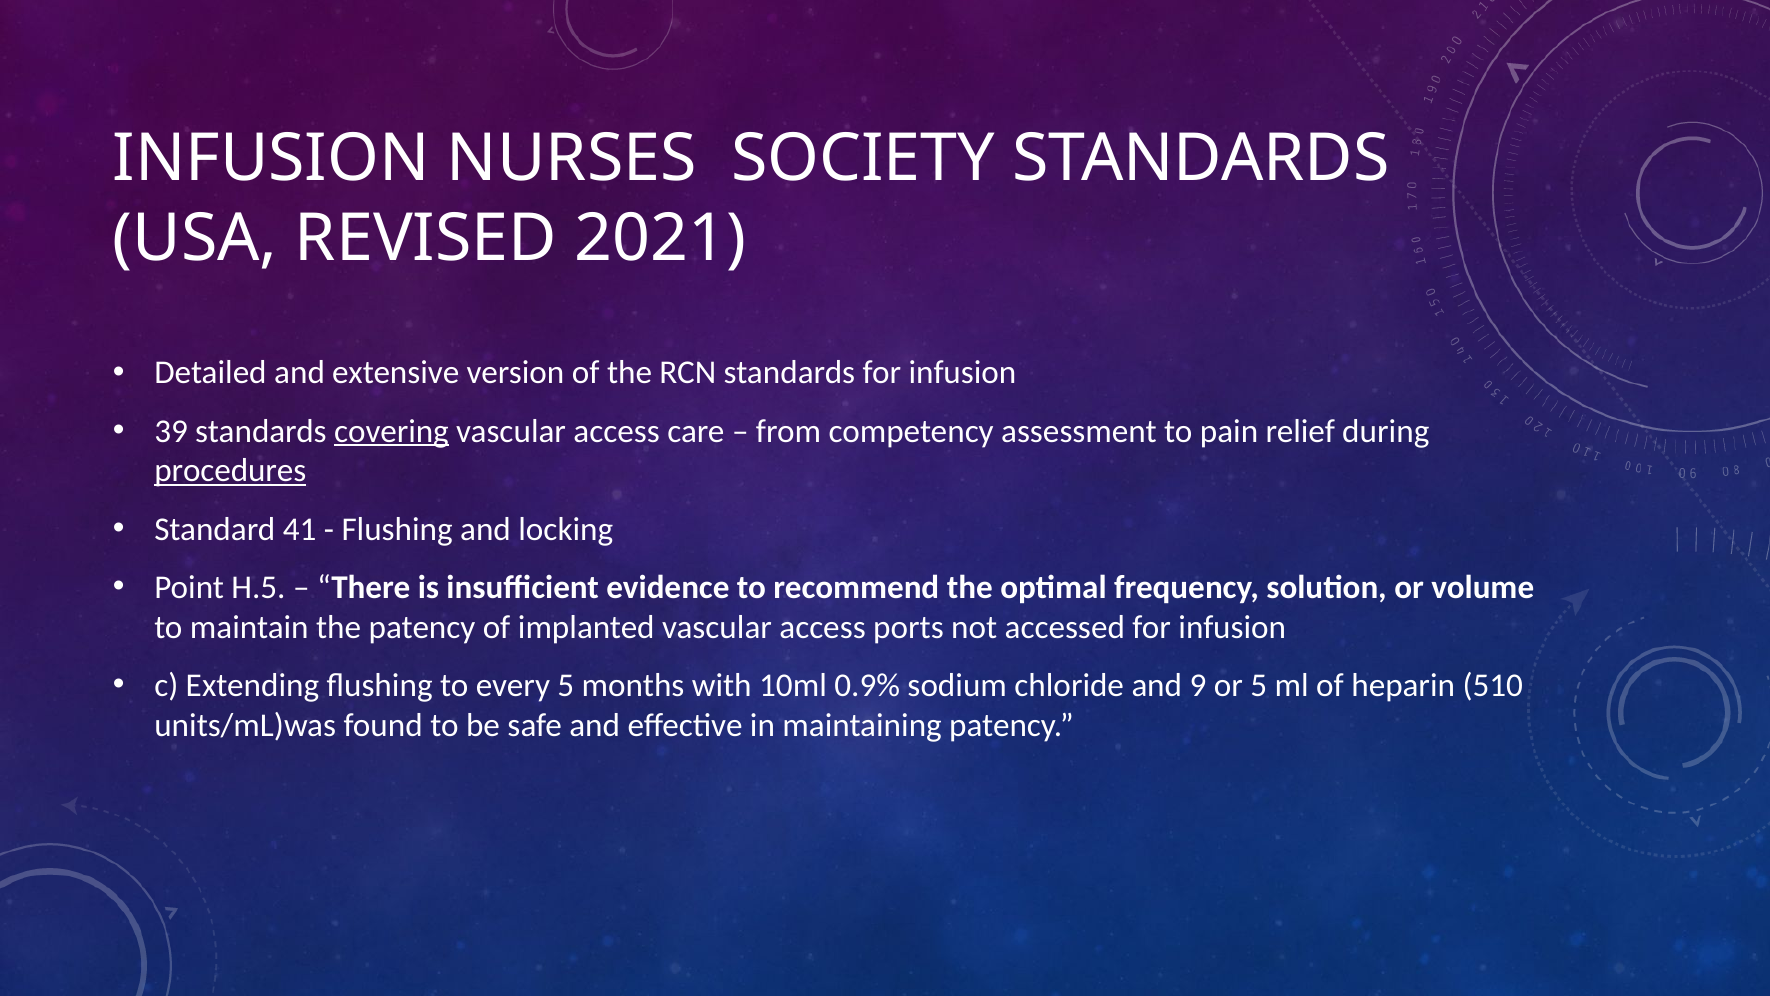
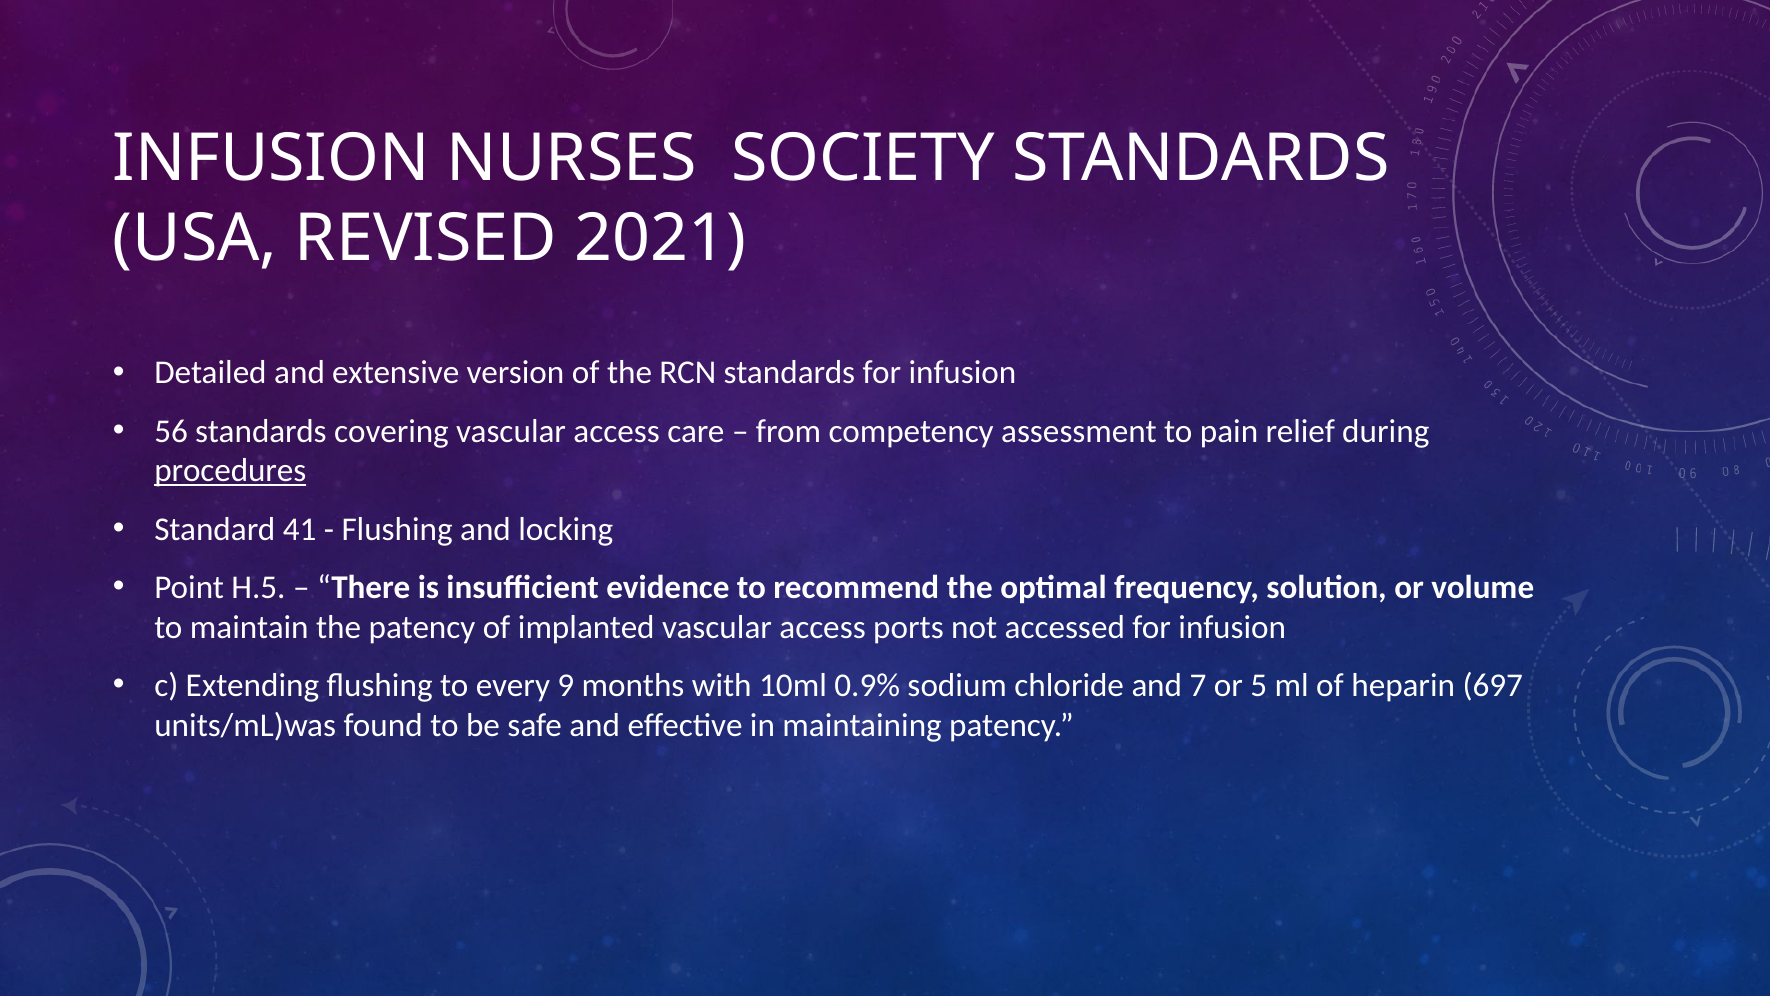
39: 39 -> 56 (171, 431)
covering underline: present -> none (391, 431)
every 5: 5 -> 9 (566, 685)
9: 9 -> 7 (1198, 685)
510: 510 -> 697 (1493, 685)
